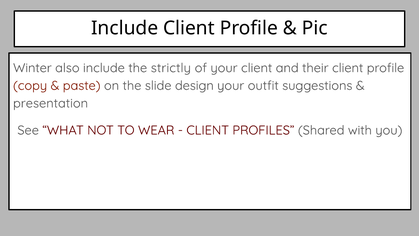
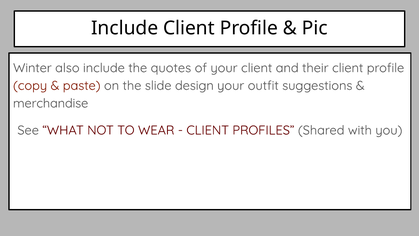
strictly: strictly -> quotes (171, 68)
presentation: presentation -> merchandise (51, 103)
